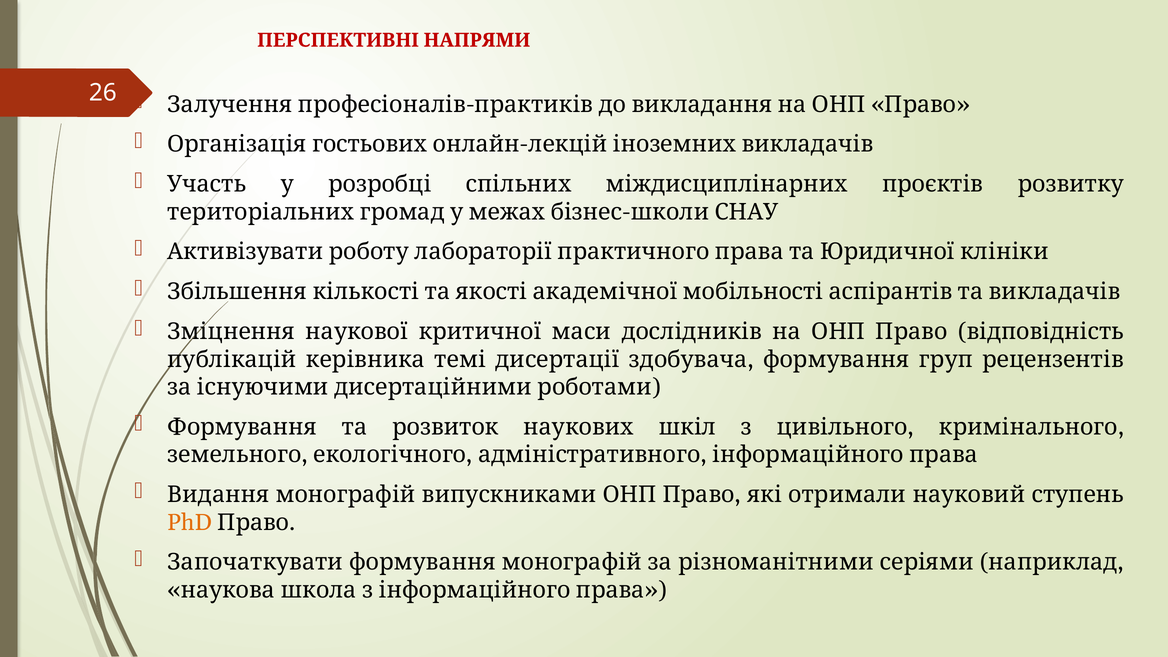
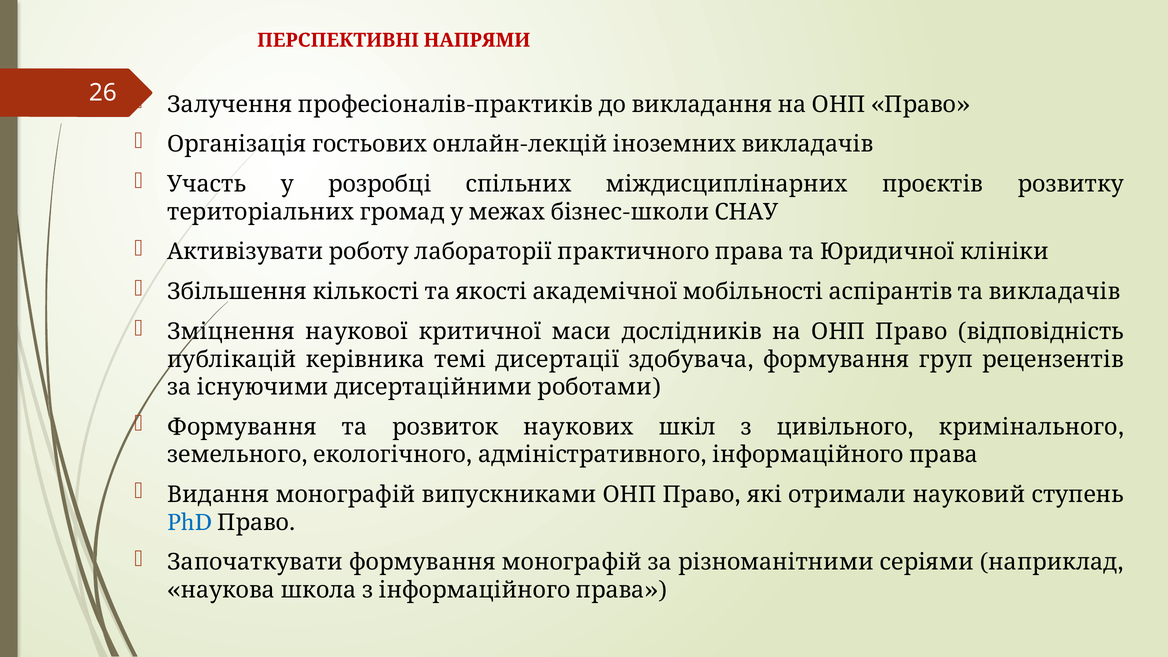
PhD colour: orange -> blue (190, 522)
